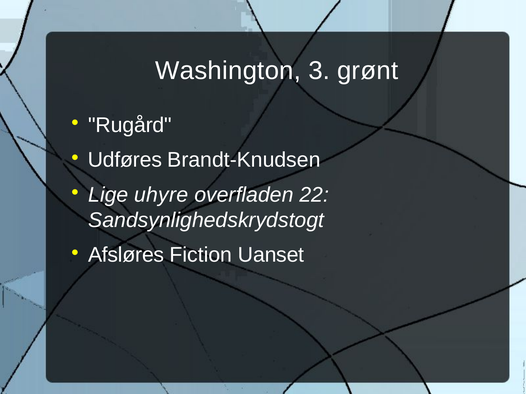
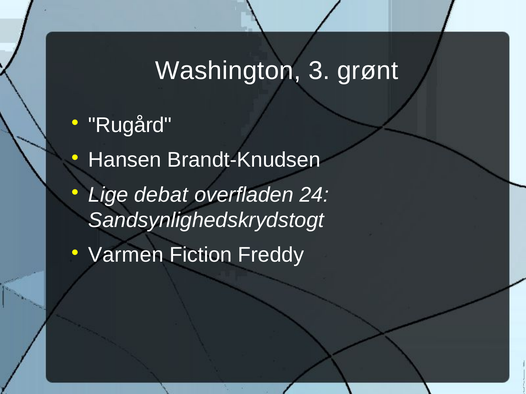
Udføres: Udføres -> Hansen (125, 160)
uhyre: uhyre -> debat (161, 195)
22: 22 -> 24 (314, 195)
Afsløres: Afsløres -> Varmen (126, 255)
Uanset: Uanset -> Freddy (271, 255)
